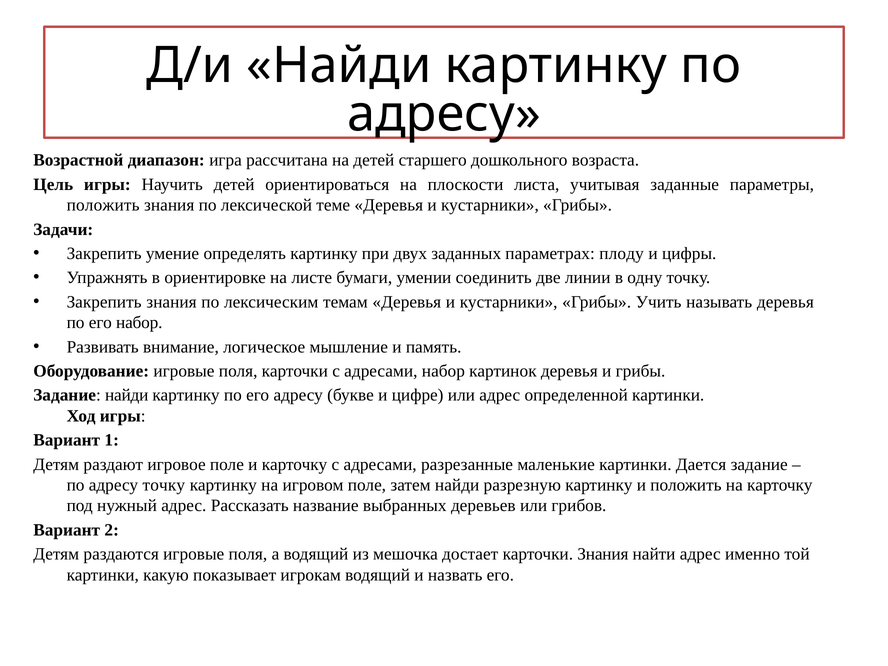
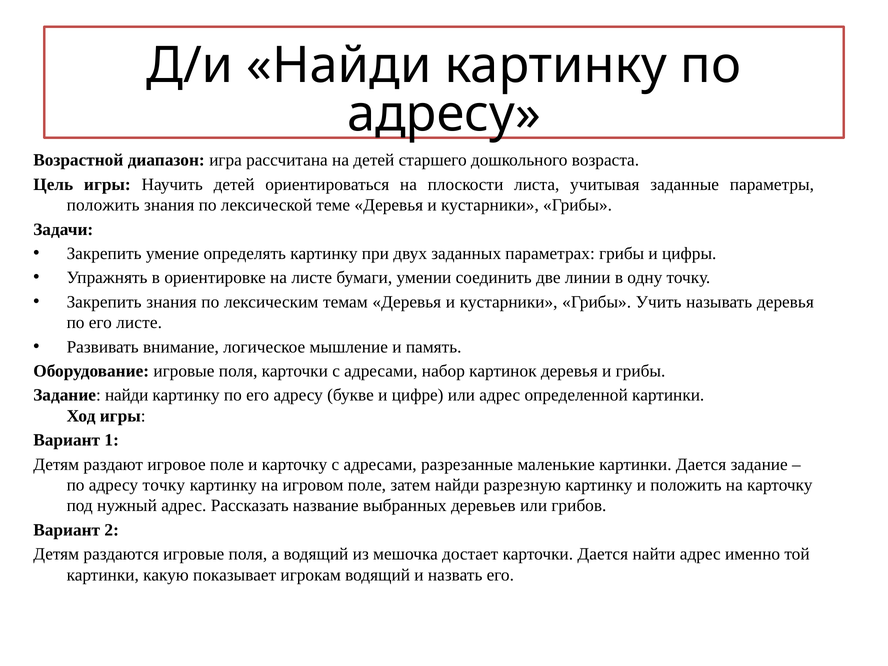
параметрах плоду: плоду -> грибы (622, 253)
его набор: набор -> листе (139, 323)
карточки Знания: Знания -> Дается (603, 554)
